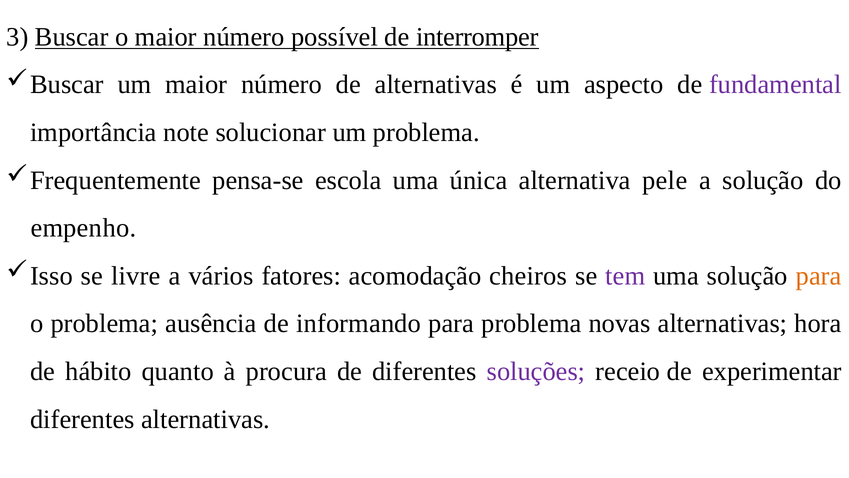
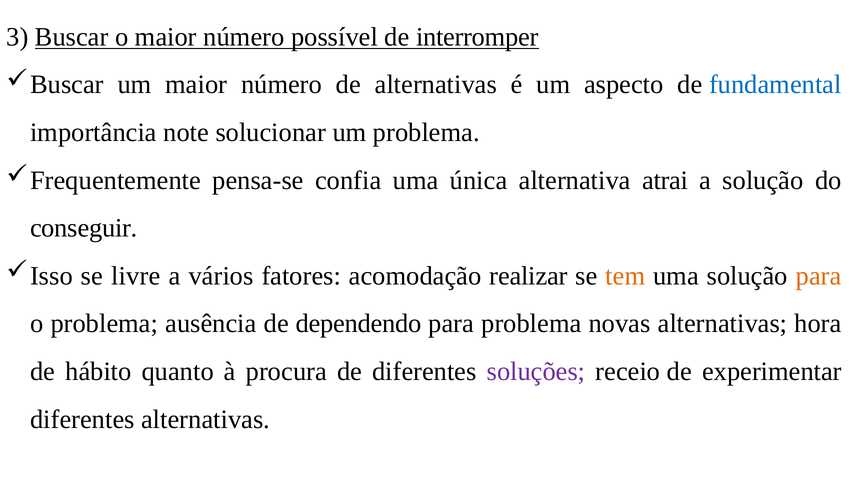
fundamental colour: purple -> blue (775, 85)
escola: escola -> confia (348, 180)
pele: pele -> atrai (665, 180)
empenho: empenho -> conseguir (84, 228)
cheiros: cheiros -> realizar (529, 276)
tem colour: purple -> orange (625, 276)
informando: informando -> dependendo (359, 323)
